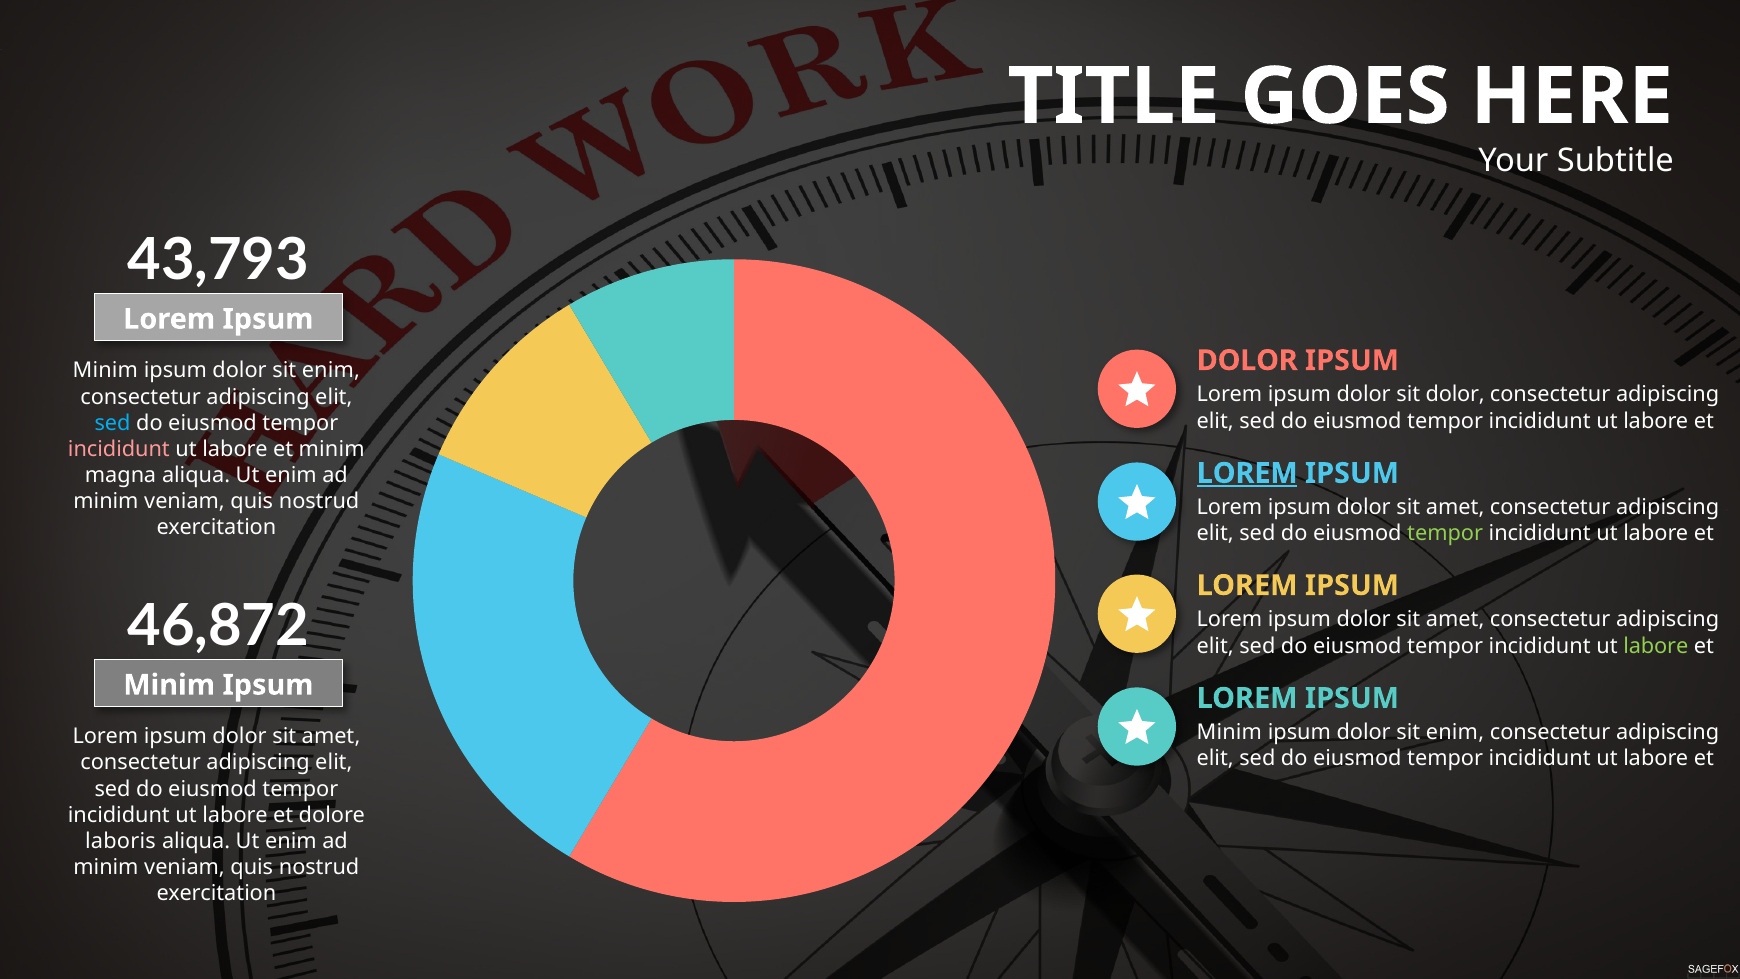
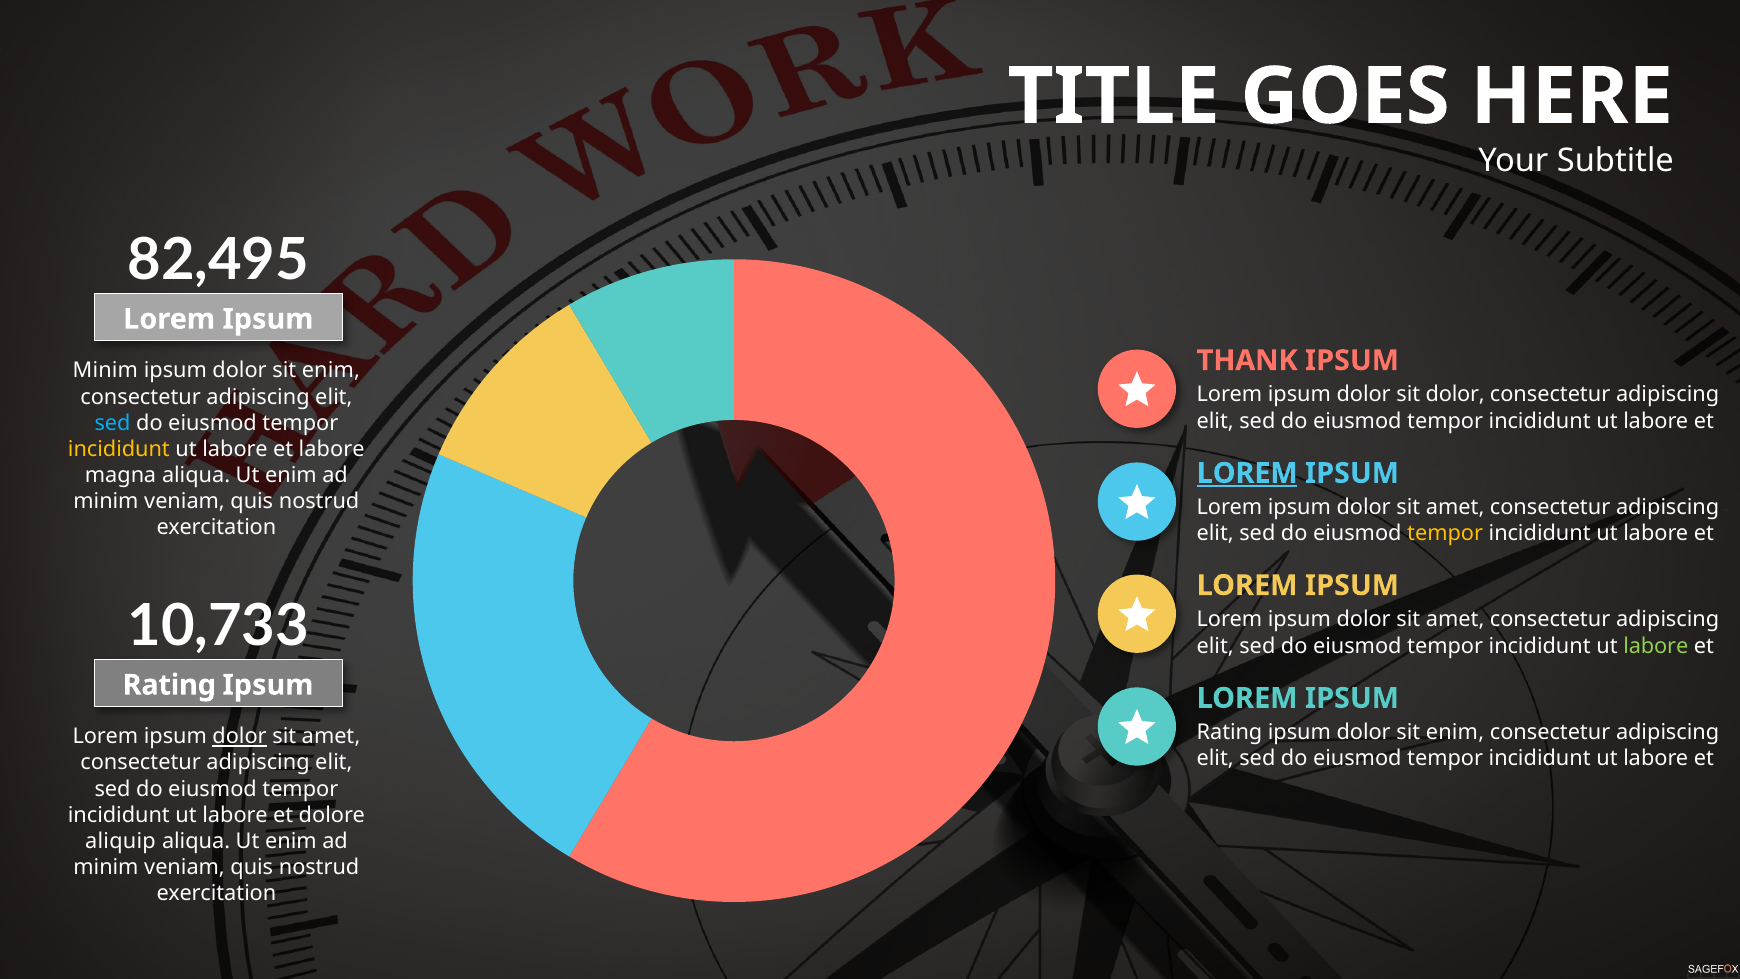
43,793: 43,793 -> 82,495 (218, 261)
DOLOR: DOLOR -> THANK (1247, 360)
incididunt colour: pink -> yellow (119, 449)
minim: minim -> labore (332, 449)
tempor colour: light green -> yellow (1445, 534)
46,872: 46,872 -> 10,733 (218, 626)
Minim: Minim -> Rating (169, 685)
Minim: Minim -> Rating (1229, 732)
dolor underline: none -> present (240, 736)
laboris: laboris -> aliquip (120, 841)
